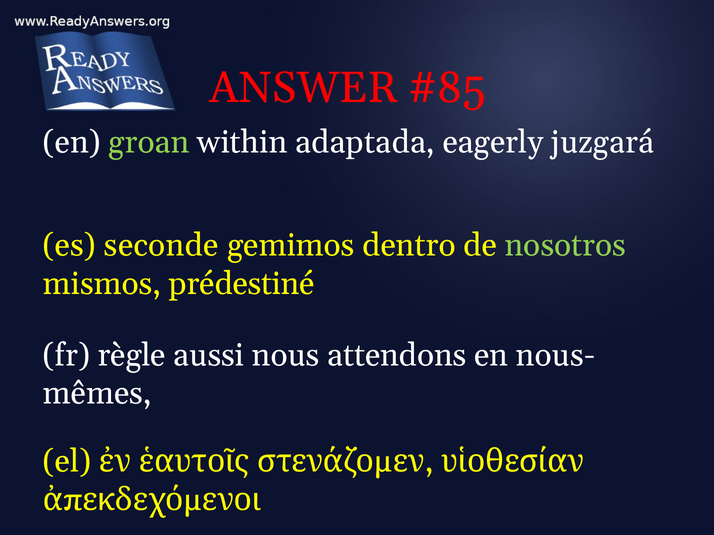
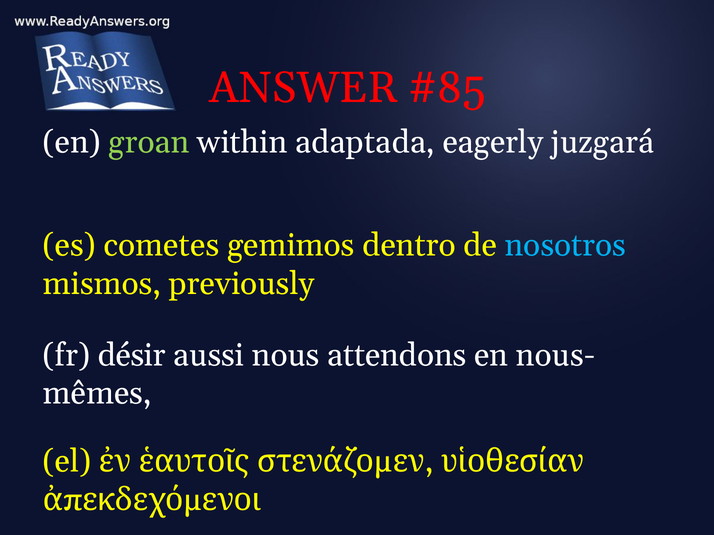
seconde: seconde -> cometes (161, 246)
nosotros colour: light green -> light blue (565, 246)
prédestiné: prédestiné -> previously (242, 284)
règle: règle -> désir (132, 356)
